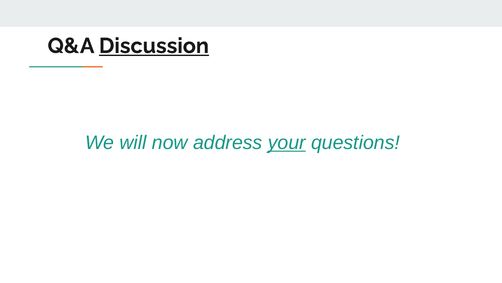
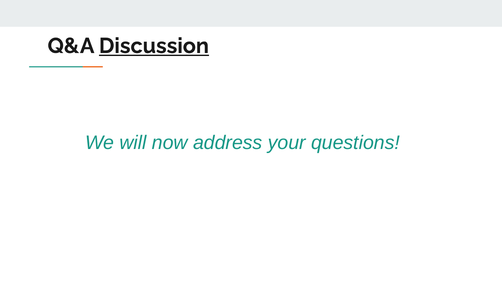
your underline: present -> none (287, 142)
